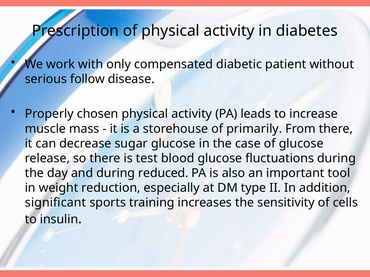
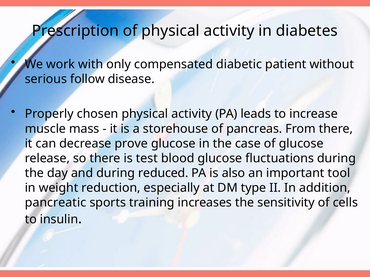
primarily: primarily -> pancreas (254, 129)
sugar: sugar -> prove (131, 144)
significant: significant -> pancreatic (56, 203)
